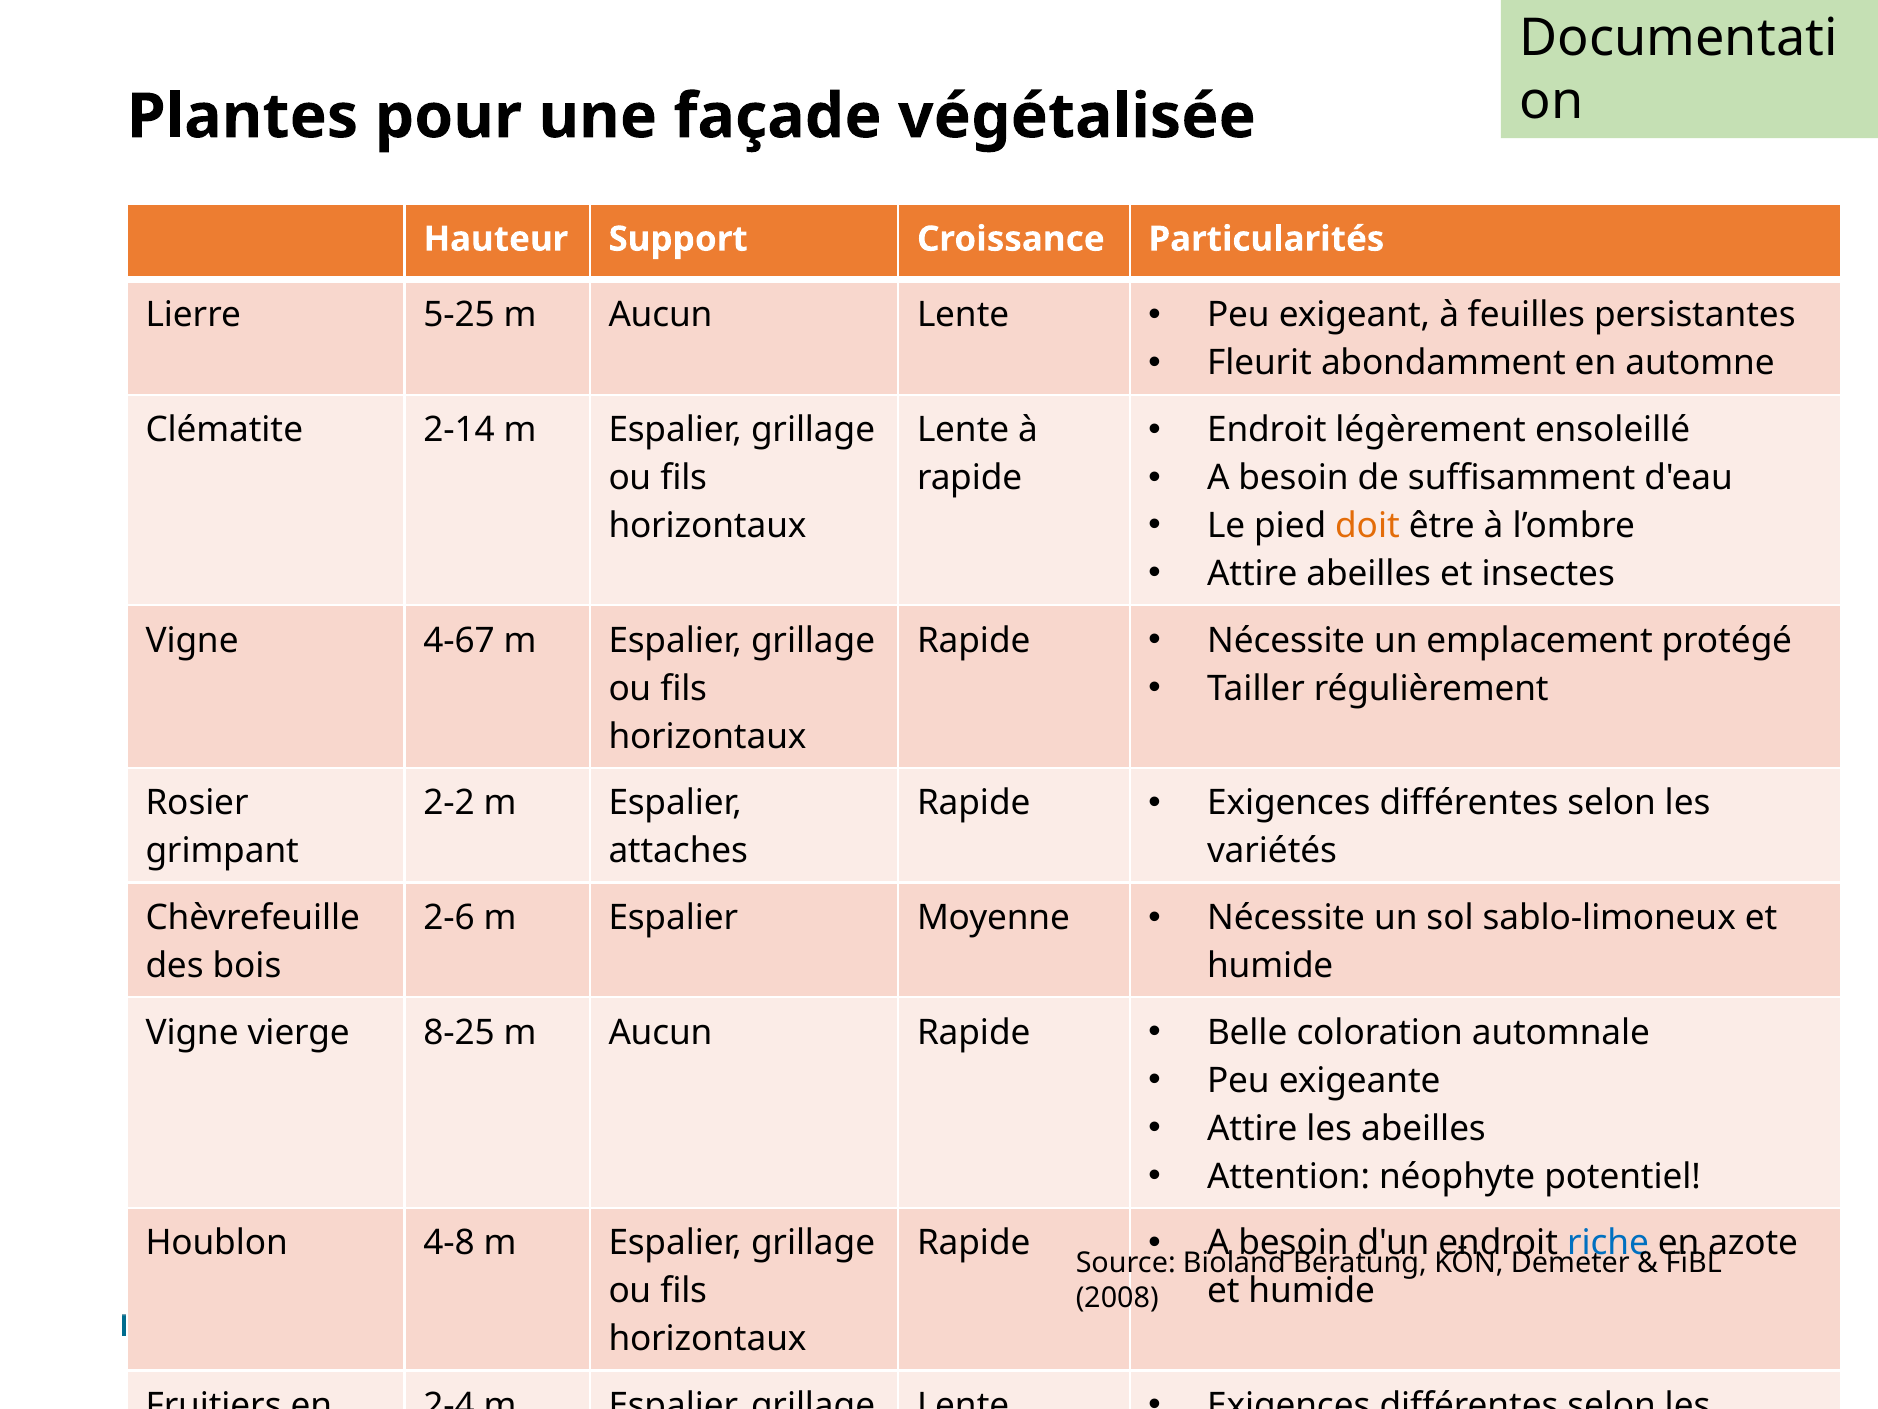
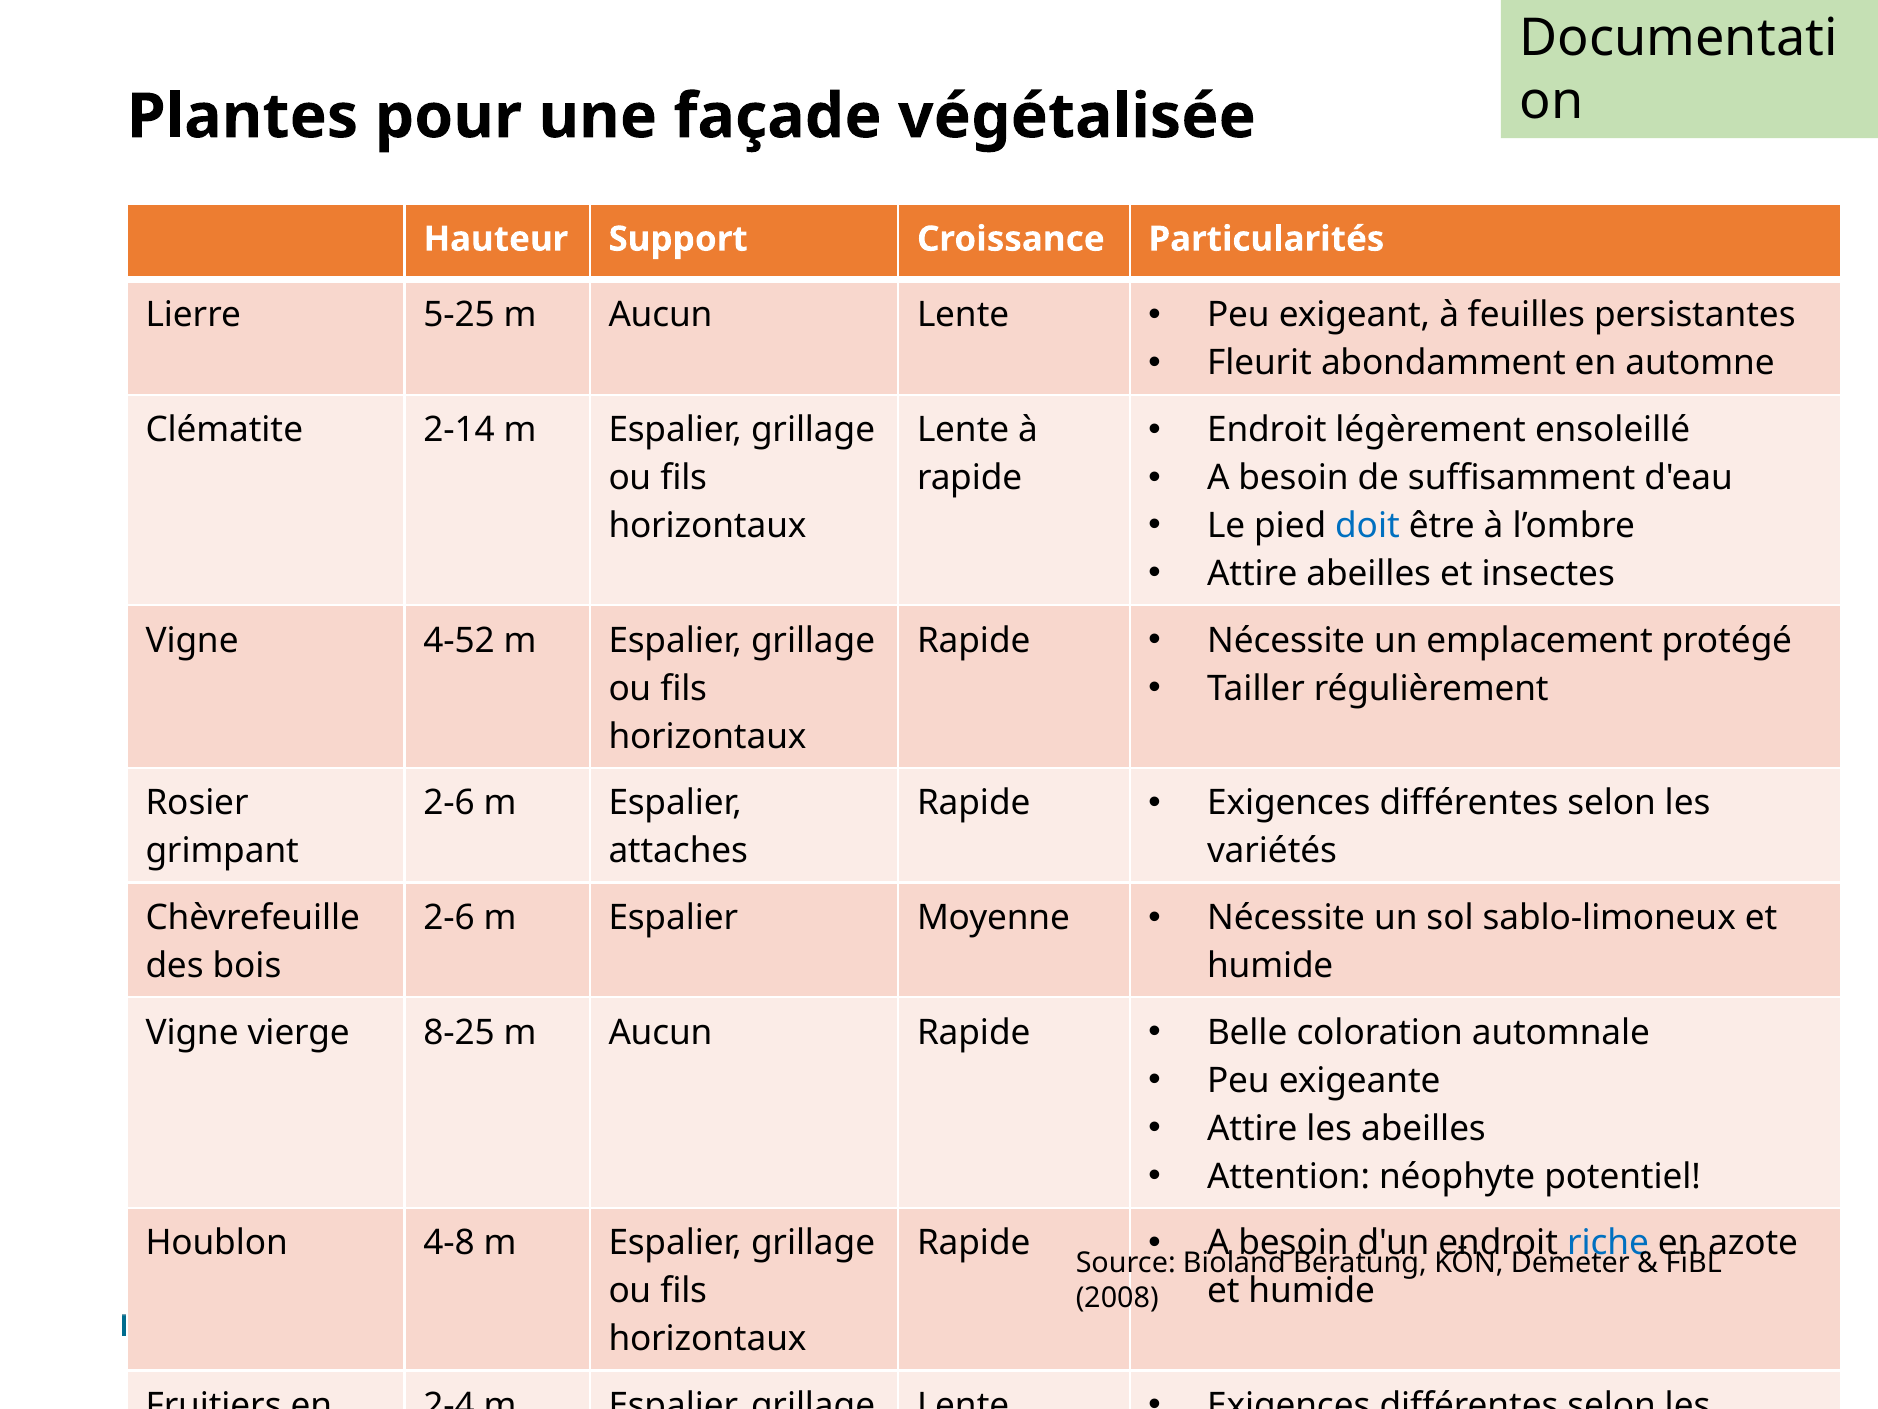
doit colour: orange -> blue (1367, 526)
4-67: 4-67 -> 4-52 (459, 640)
2-2: 2-2 -> 2-6 (449, 803)
